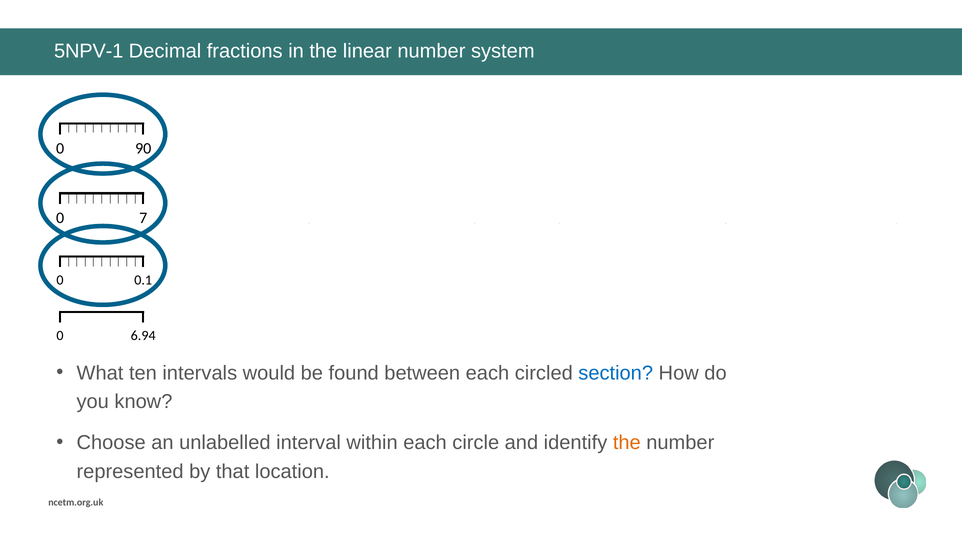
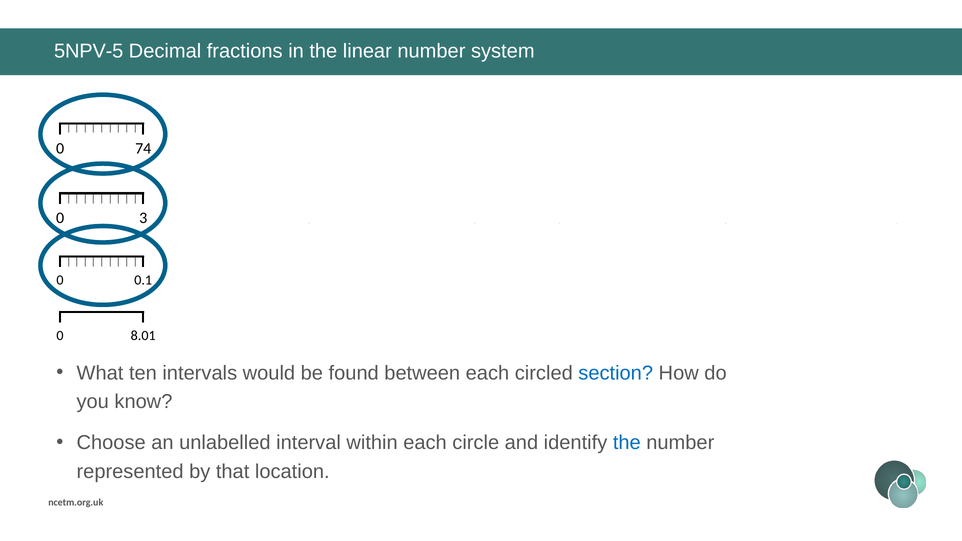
5NPV-1: 5NPV-1 -> 5NPV-5 (89, 51)
0 90: 90 -> 74 (143, 149)
7: 7 -> 3 (143, 218)
6.94: 6.94 -> 8.01 (143, 336)
the colour: orange -> blue (627, 443)
